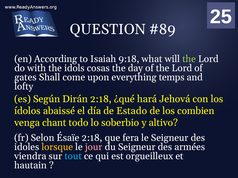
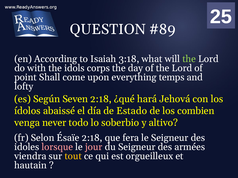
9:18: 9:18 -> 3:18 (129, 59)
cosas: cosas -> corps (98, 68)
gates: gates -> point (26, 78)
Dirán: Dirán -> Seven (75, 99)
chant: chant -> never (54, 123)
lorsque colour: yellow -> pink (57, 147)
tout colour: light blue -> yellow (73, 157)
